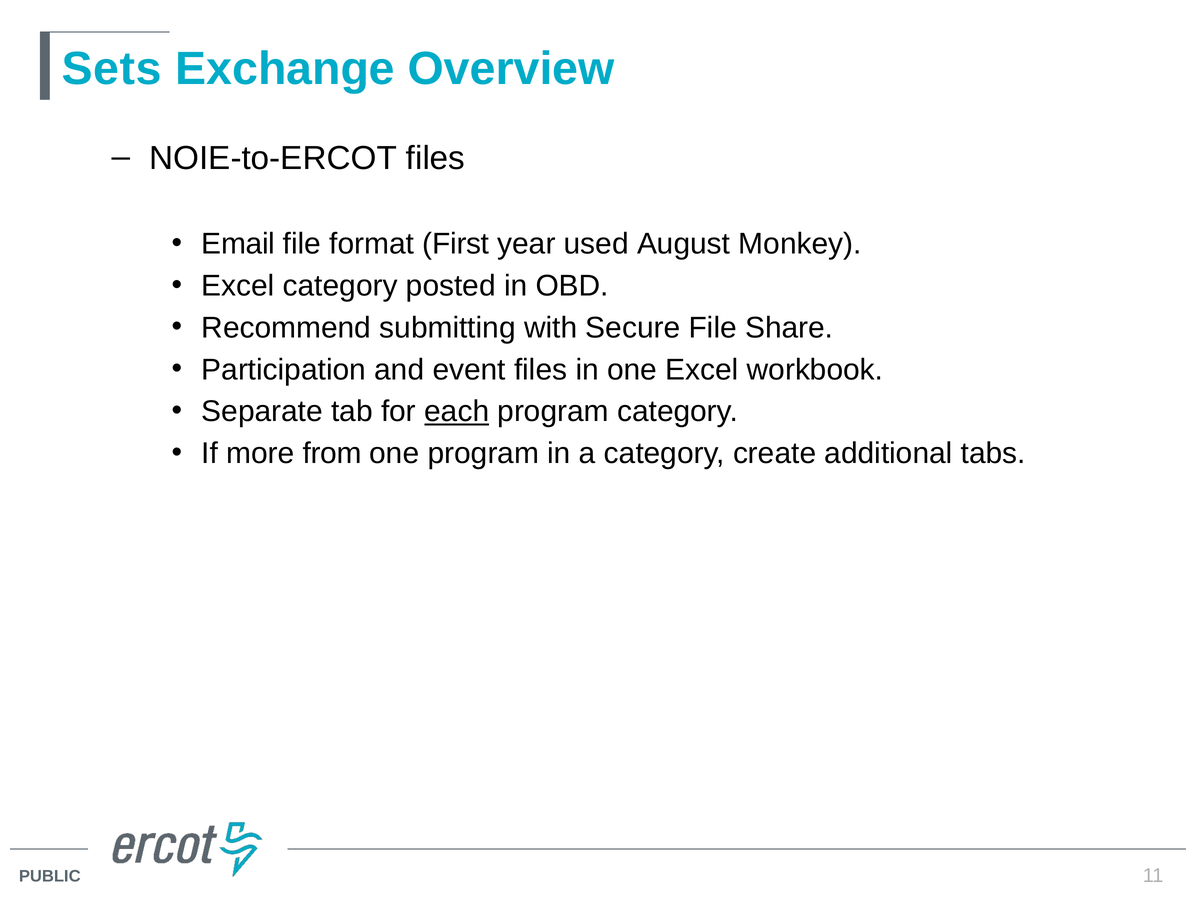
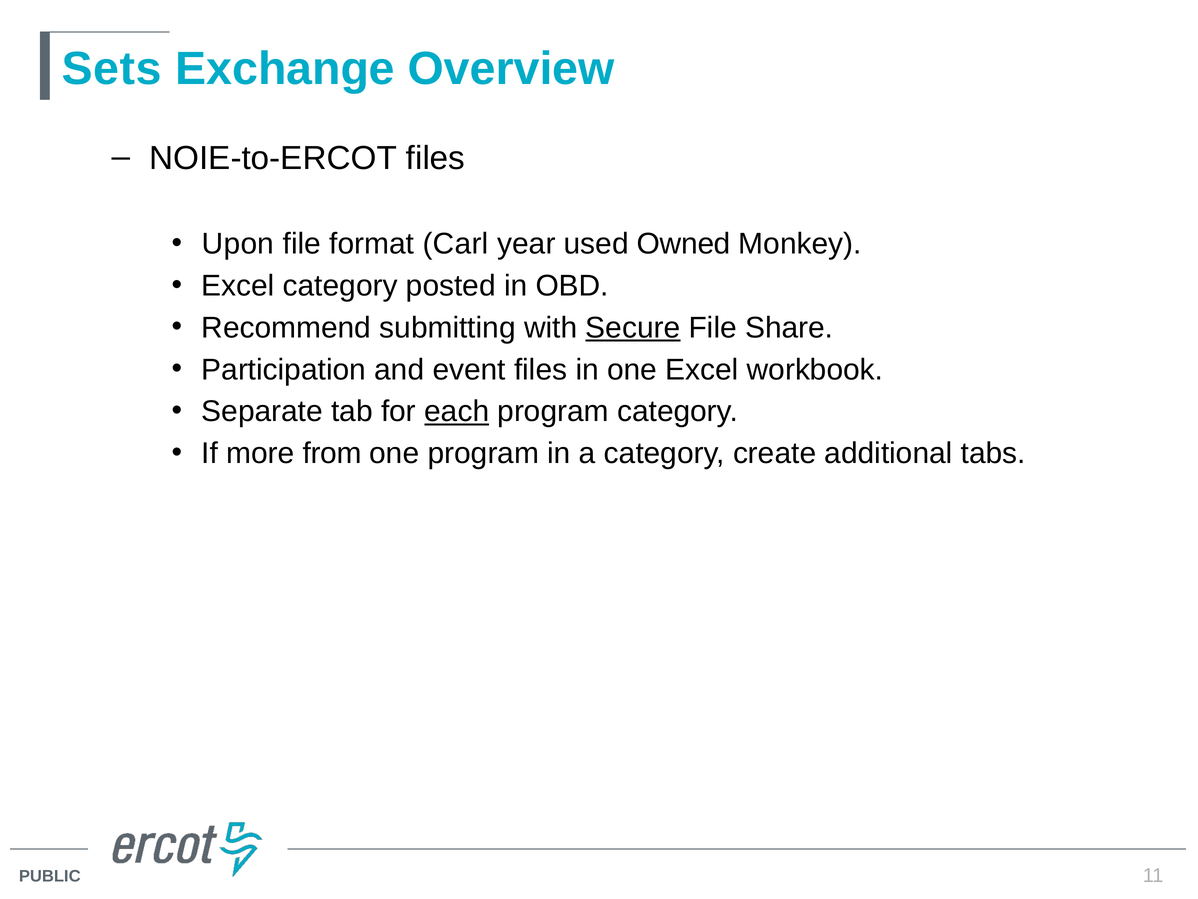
Email: Email -> Upon (238, 244)
First: First -> Carl (456, 244)
August: August -> Owned (684, 244)
Secure underline: none -> present (633, 327)
